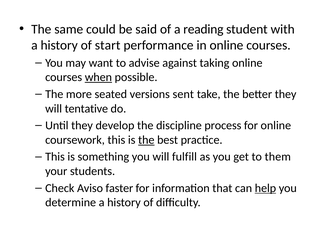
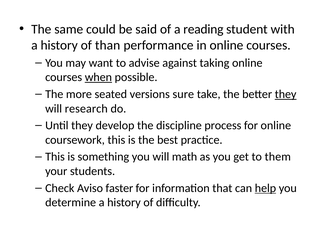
start: start -> than (108, 45)
sent: sent -> sure (183, 94)
they underline: none -> present (286, 94)
tentative: tentative -> research (86, 109)
the underline: present -> none (146, 140)
fulfill: fulfill -> math (185, 157)
